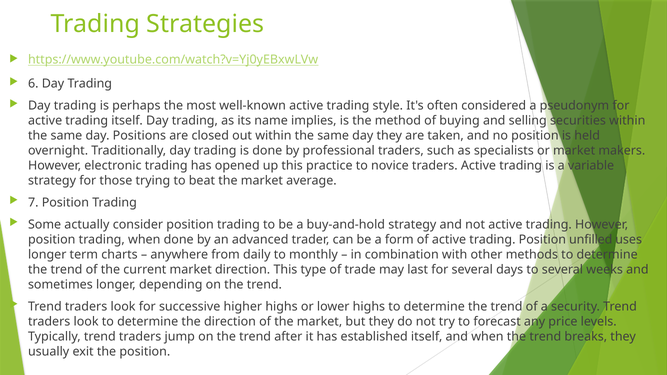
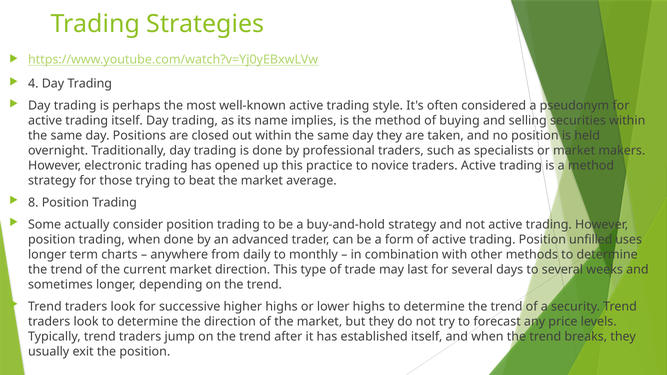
6: 6 -> 4 (33, 84)
a variable: variable -> method (591, 166)
7: 7 -> 8 (33, 203)
